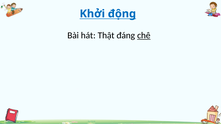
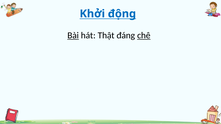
Bài underline: none -> present (73, 36)
